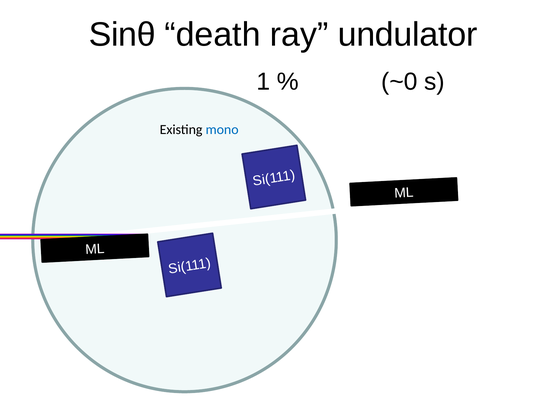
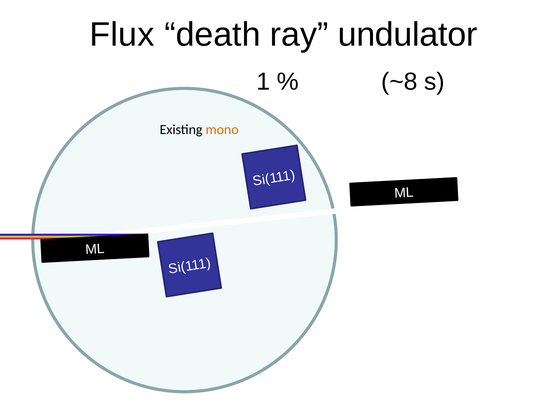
Sinθ: Sinθ -> Flux (122, 35)
~0: ~0 -> ~8 (399, 82)
mono colour: blue -> orange (222, 130)
